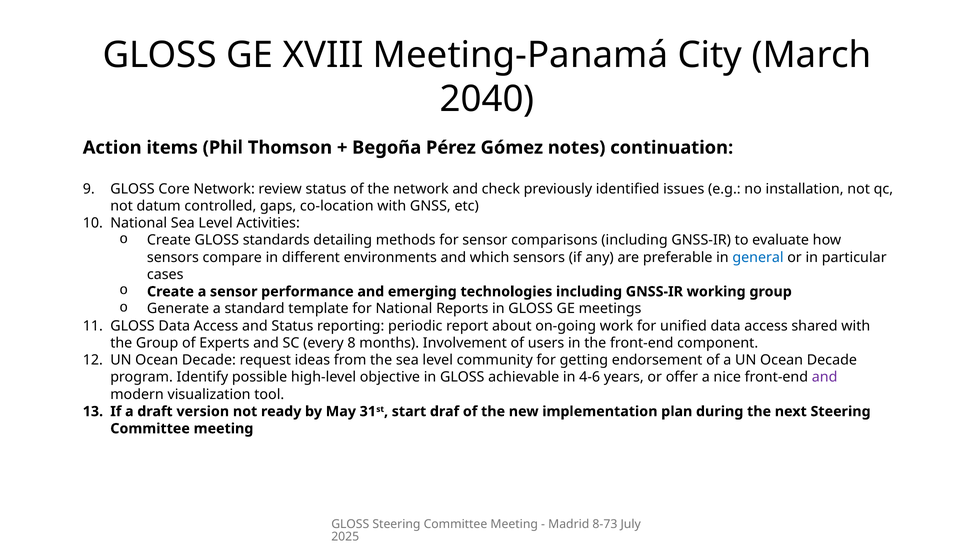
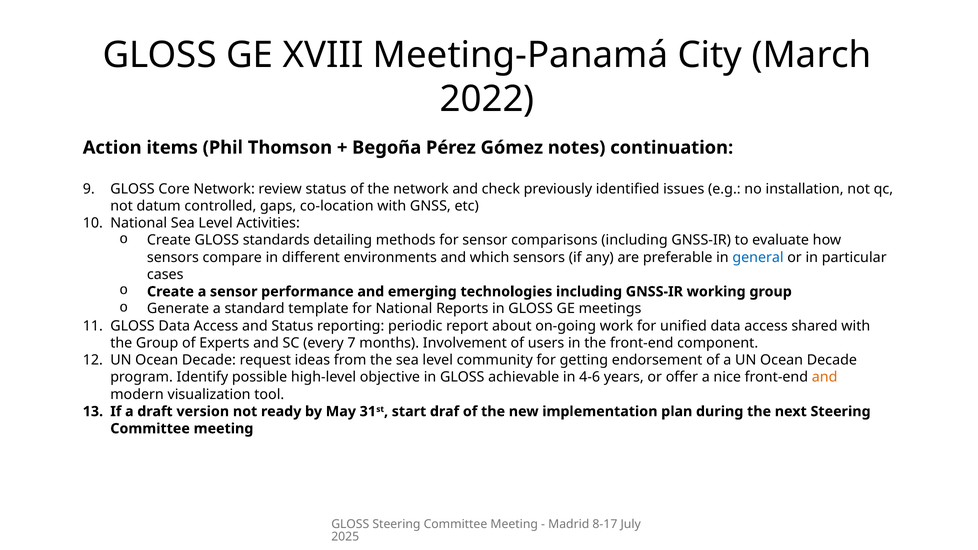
2040: 2040 -> 2022 (487, 99)
8: 8 -> 7 (352, 343)
and colour: purple -> orange (825, 377)
8-73: 8-73 -> 8-17 (605, 524)
